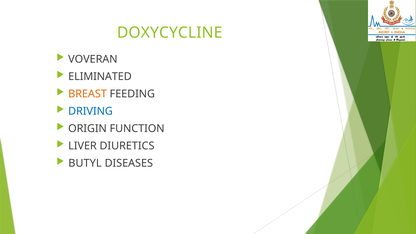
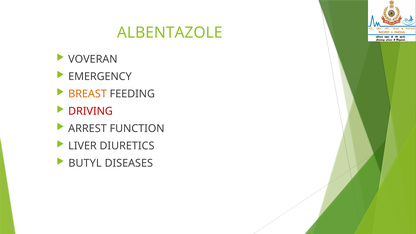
DOXYCYCLINE: DOXYCYCLINE -> ALBENTAZOLE (170, 33)
ELIMINATED: ELIMINATED -> EMERGENCY (100, 77)
DRIVING colour: blue -> red (91, 111)
ORIGIN: ORIGIN -> ARREST (87, 129)
